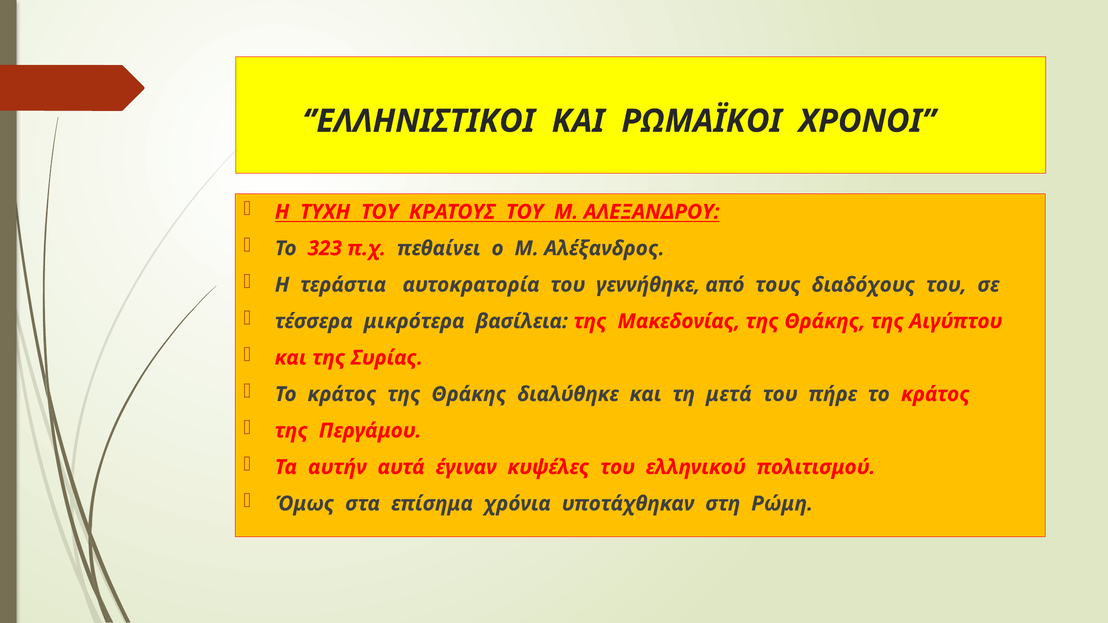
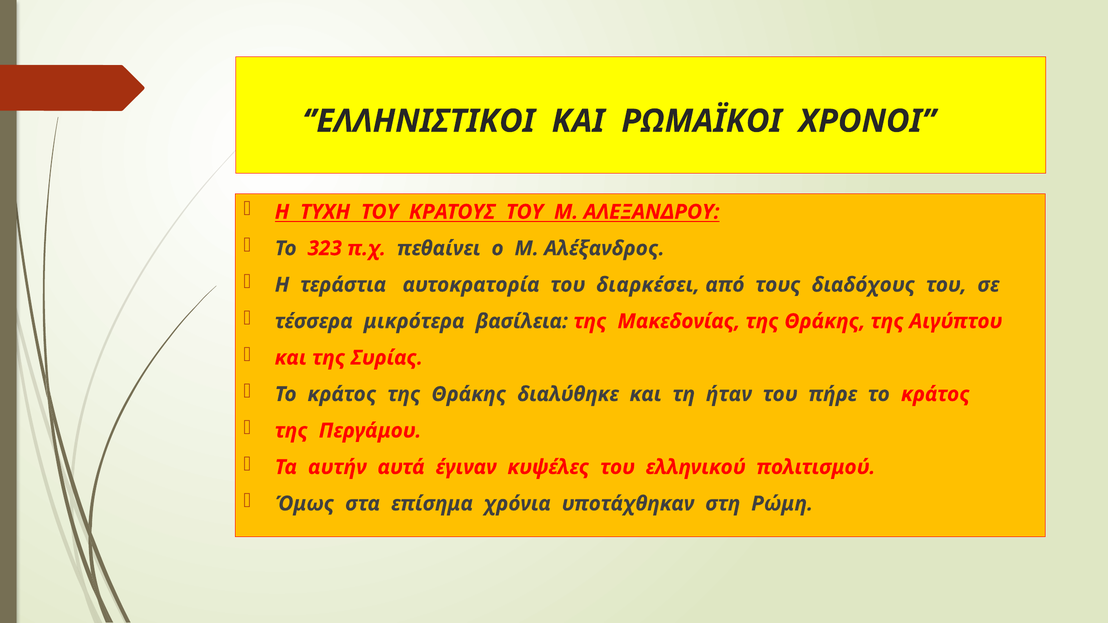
γεννήθηκε: γεννήθηκε -> διαρκέσει (648, 285)
μετά: μετά -> ήταν (729, 394)
